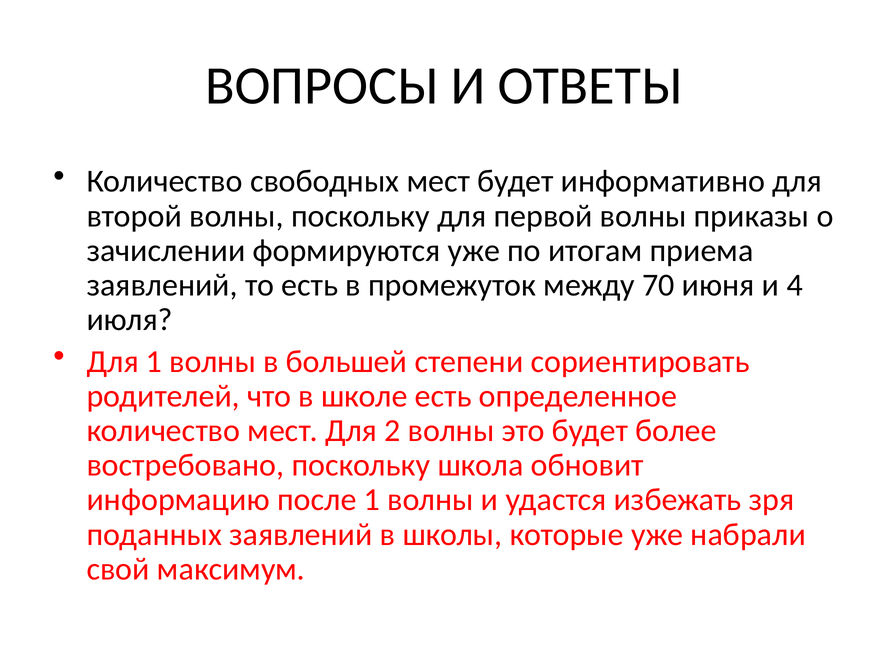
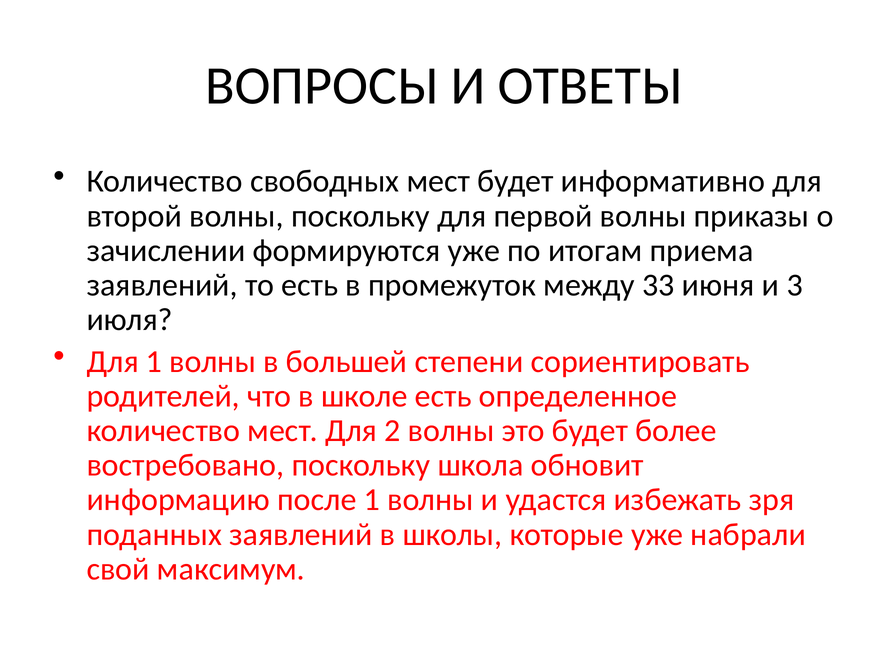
70: 70 -> 33 (658, 285)
4: 4 -> 3 (795, 285)
